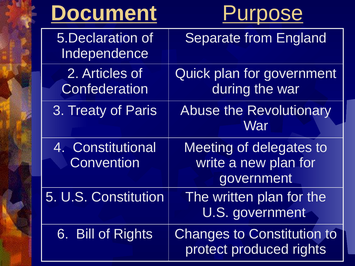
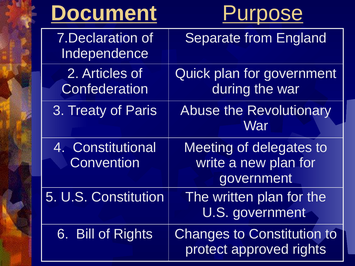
5.Declaration: 5.Declaration -> 7.Declaration (97, 38)
produced: produced -> approved (260, 250)
